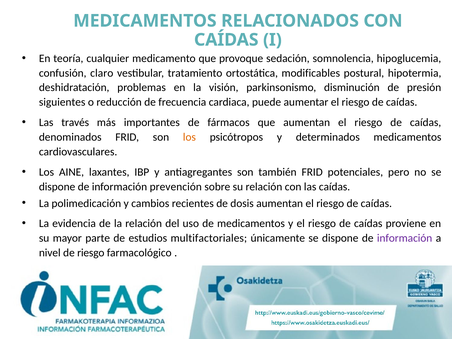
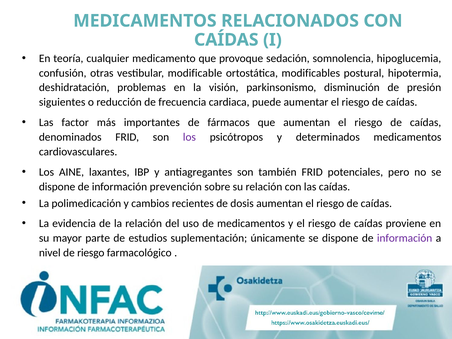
claro: claro -> otras (102, 73)
tratamiento: tratamiento -> modificable (195, 73)
través: través -> factor (75, 122)
los colour: orange -> purple (189, 137)
multifactoriales: multifactoriales -> suplementación (209, 238)
